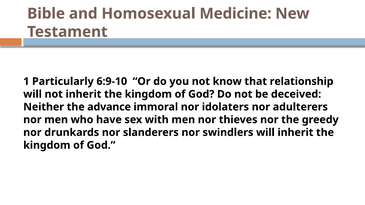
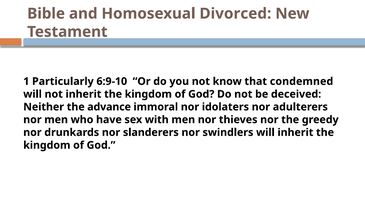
Medicine: Medicine -> Divorced (235, 14)
relationship: relationship -> condemned (302, 81)
